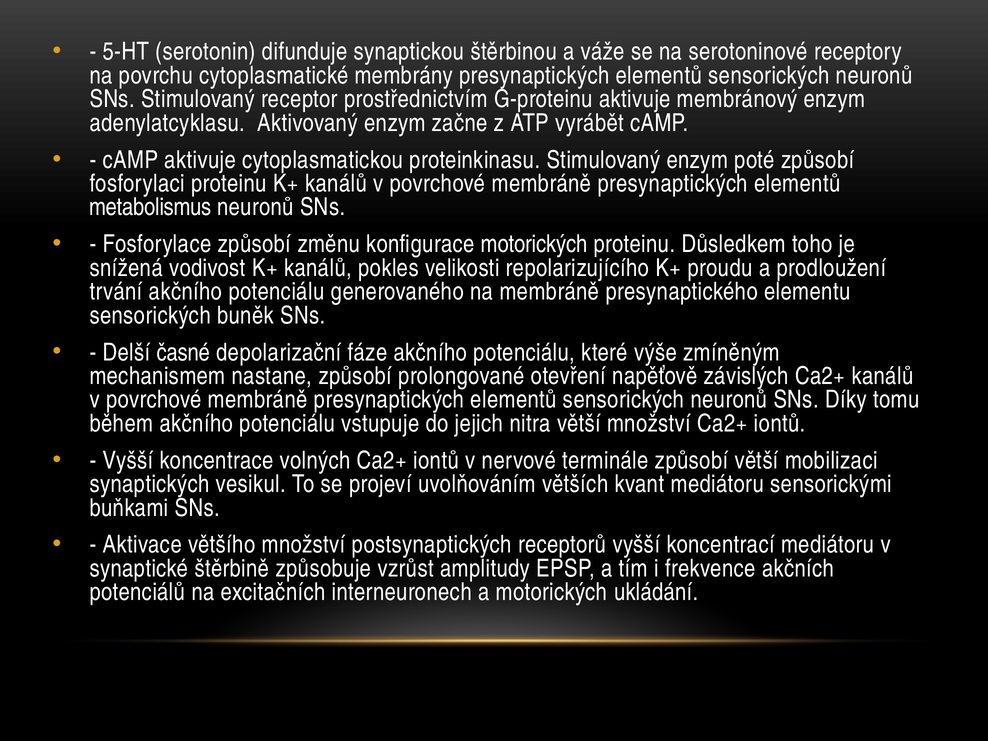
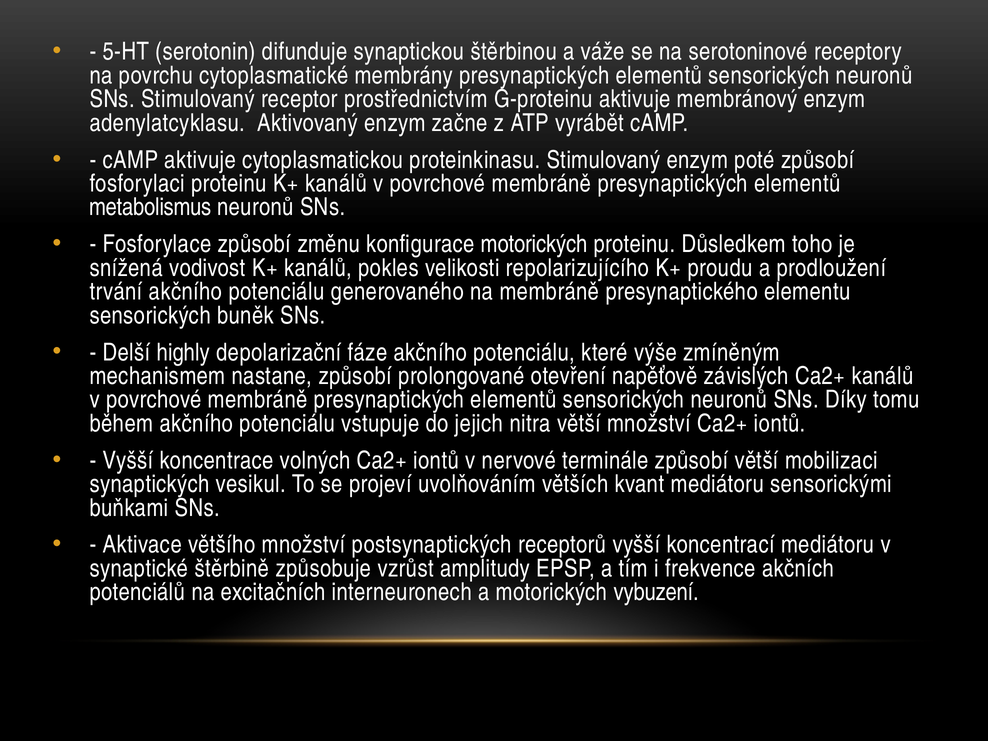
časné: časné -> highly (183, 352)
ukládání: ukládání -> vybuzení (656, 592)
